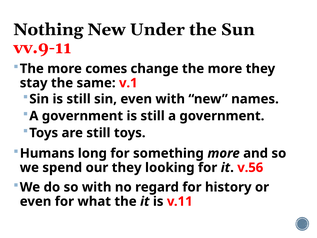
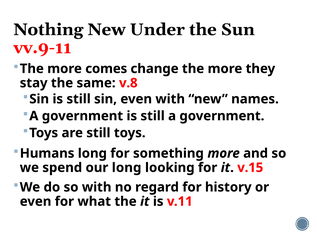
v.1: v.1 -> v.8 (128, 83)
our they: they -> long (127, 167)
v.56: v.56 -> v.15 (250, 167)
